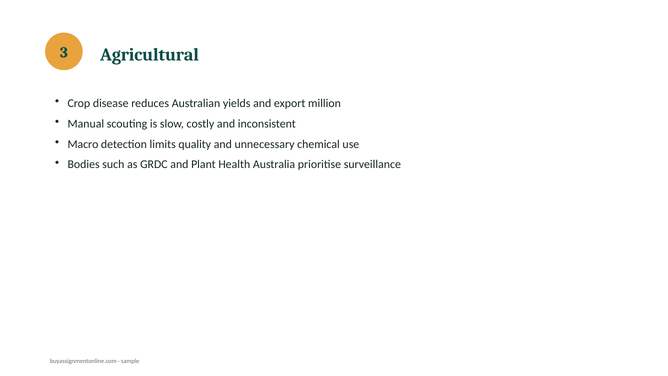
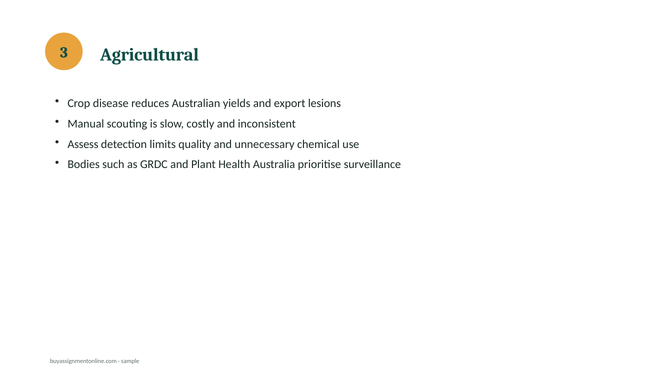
million: million -> lesions (325, 103)
Macro: Macro -> Assess (83, 144)
